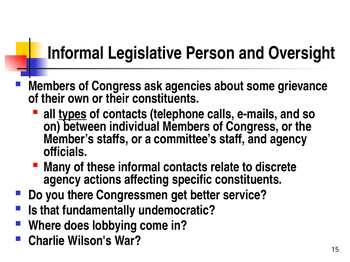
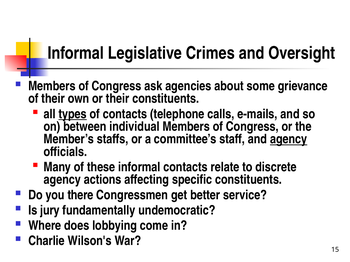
Person: Person -> Crimes (210, 53)
agency underline: none -> present (289, 139)
that: that -> jury (50, 211)
